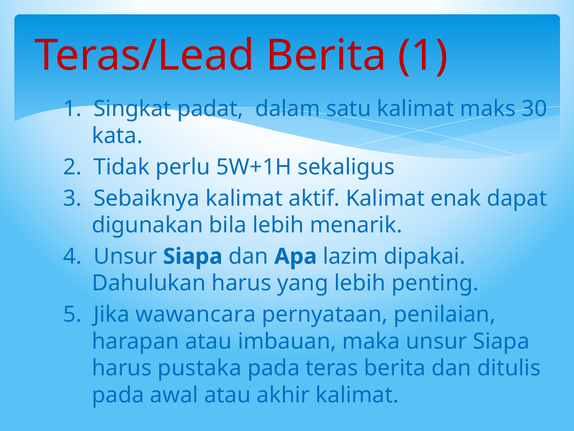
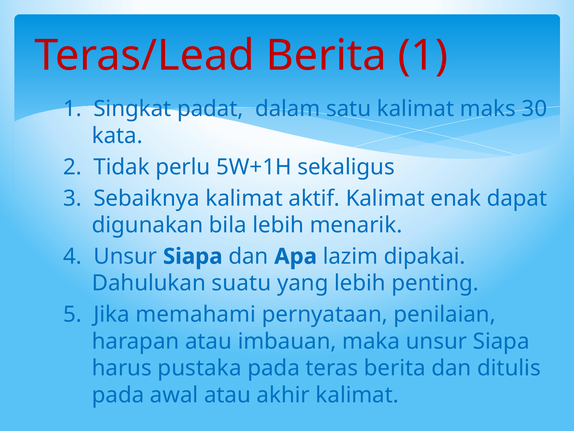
Dahulukan harus: harus -> suatu (241, 283)
wawancara: wawancara -> memahami (196, 314)
